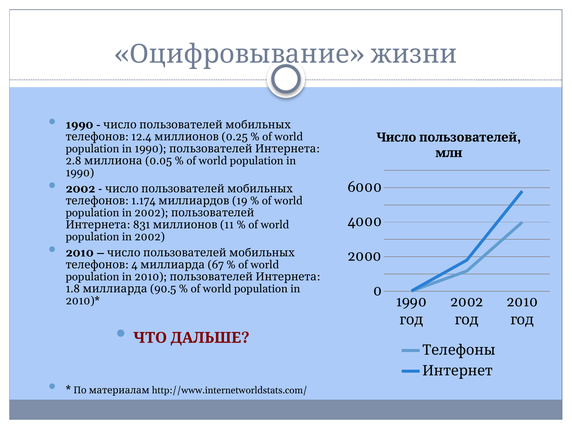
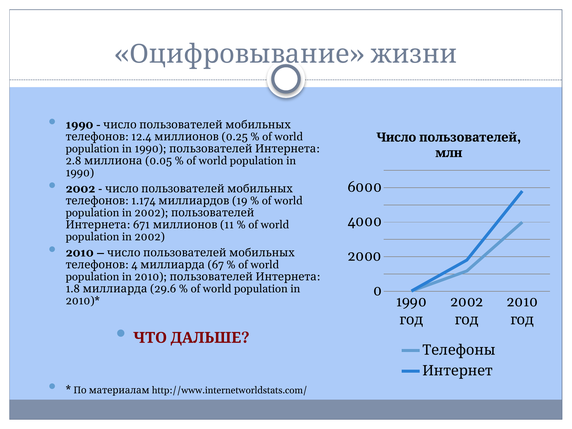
831: 831 -> 671 (141, 225)
90.5: 90.5 -> 29.6 (163, 289)
